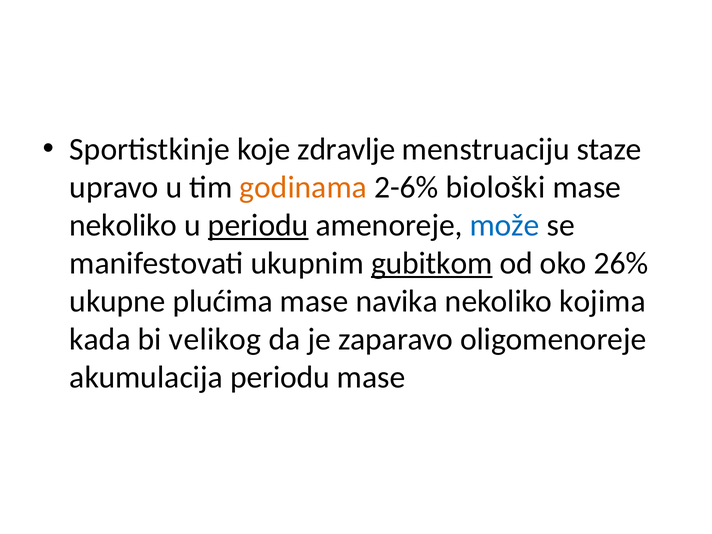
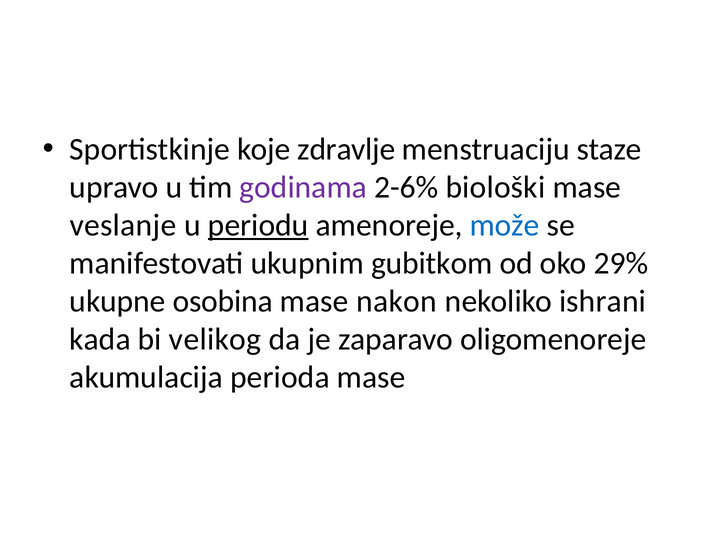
godinama colour: orange -> purple (303, 187)
nekoliko: nekoliko -> veslanje (123, 225)
gubitkom underline: present -> none (432, 263)
26%: 26% -> 29% (621, 263)
plućima: plućima -> osobina (223, 301)
navika: navika -> nakon (397, 301)
kojima: kojima -> ishrani (603, 301)
akumulacija periodu: periodu -> perioda (280, 377)
